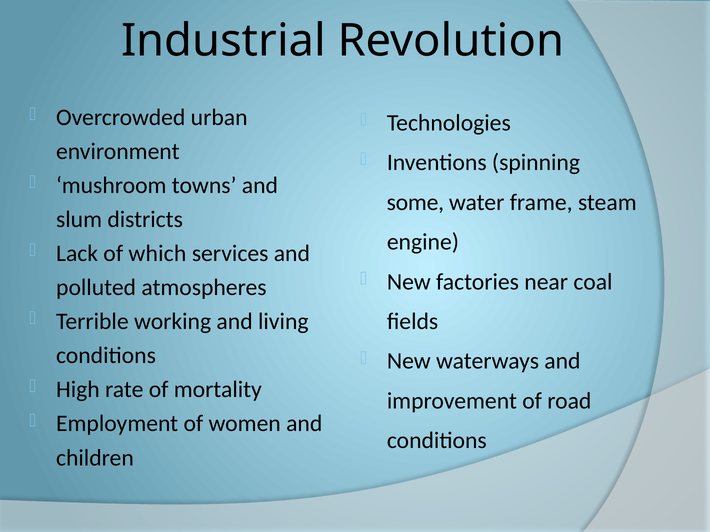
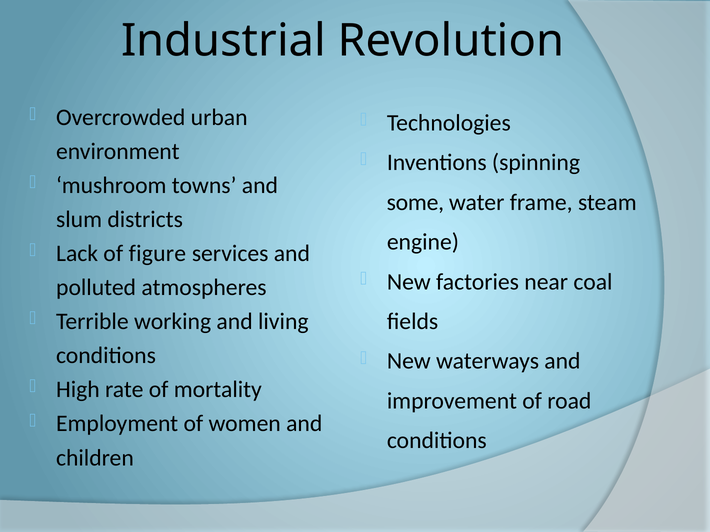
which: which -> figure (157, 254)
